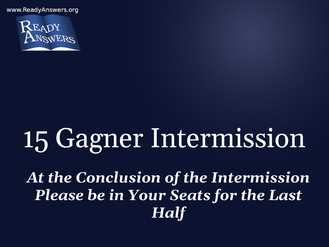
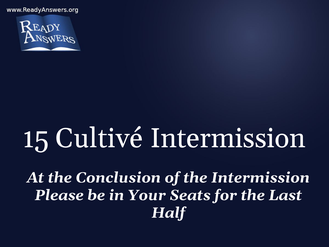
Gagner: Gagner -> Cultivé (99, 138)
